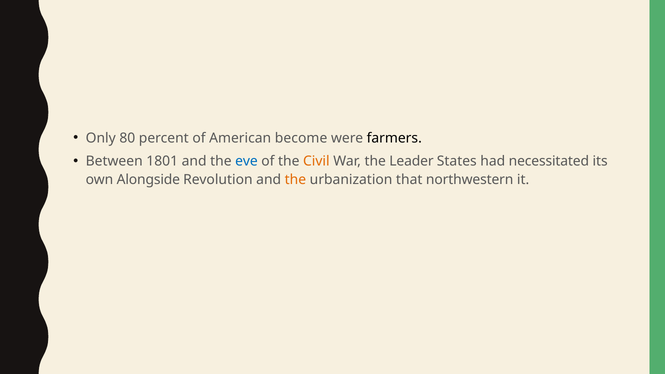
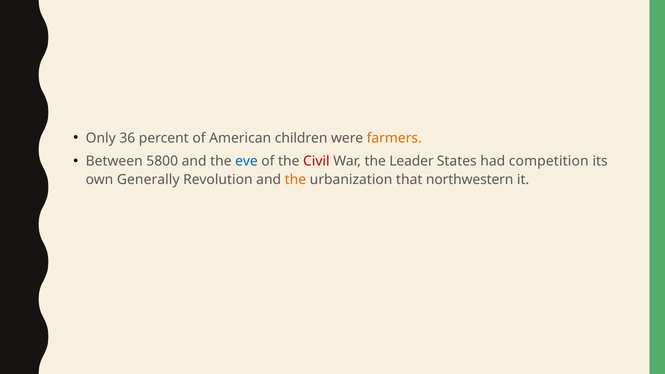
80: 80 -> 36 (127, 138)
become: become -> children (301, 138)
farmers colour: black -> orange (394, 138)
1801: 1801 -> 5800 (162, 161)
Civil colour: orange -> red (316, 161)
necessitated: necessitated -> competition (549, 161)
Alongside: Alongside -> Generally (148, 180)
